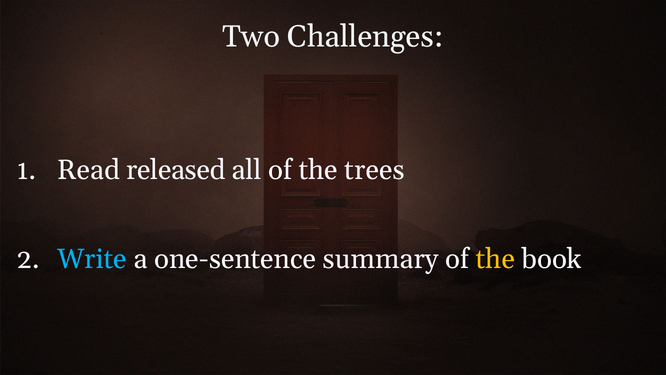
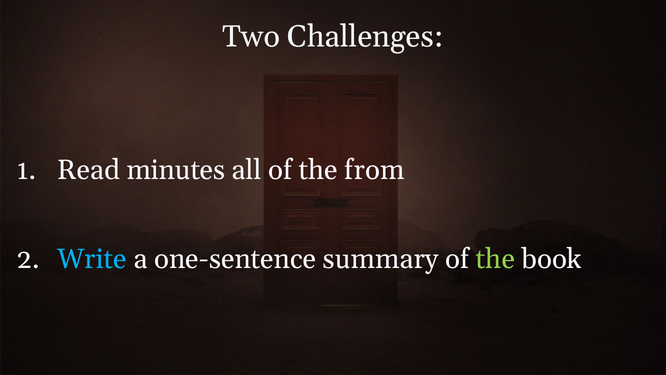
released: released -> minutes (176, 170)
trees: trees -> from (375, 170)
the colour: yellow -> light green (495, 259)
